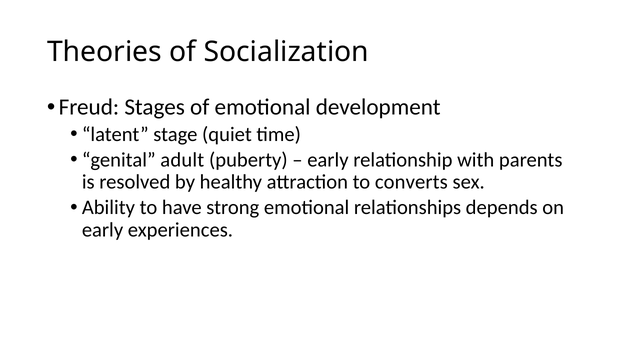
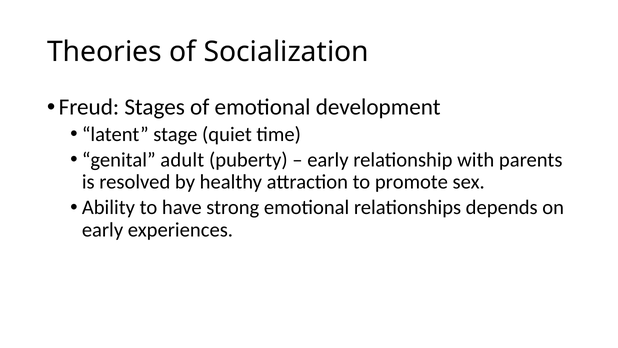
converts: converts -> promote (411, 182)
